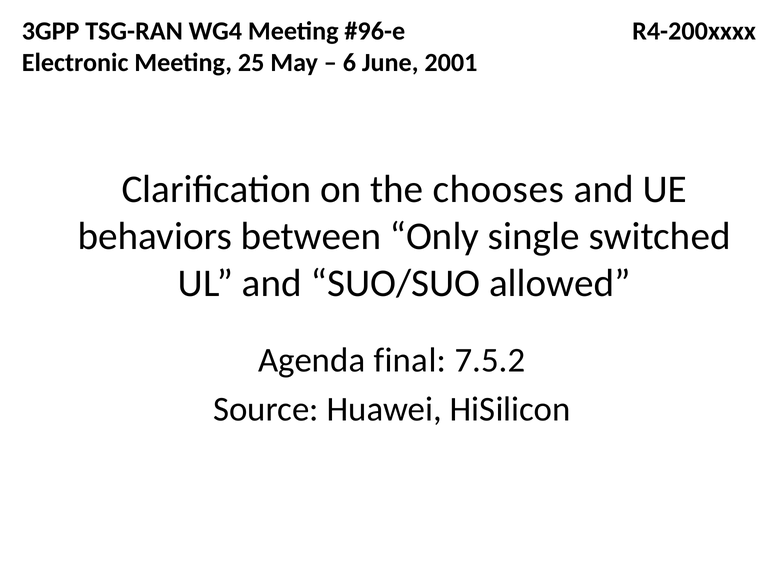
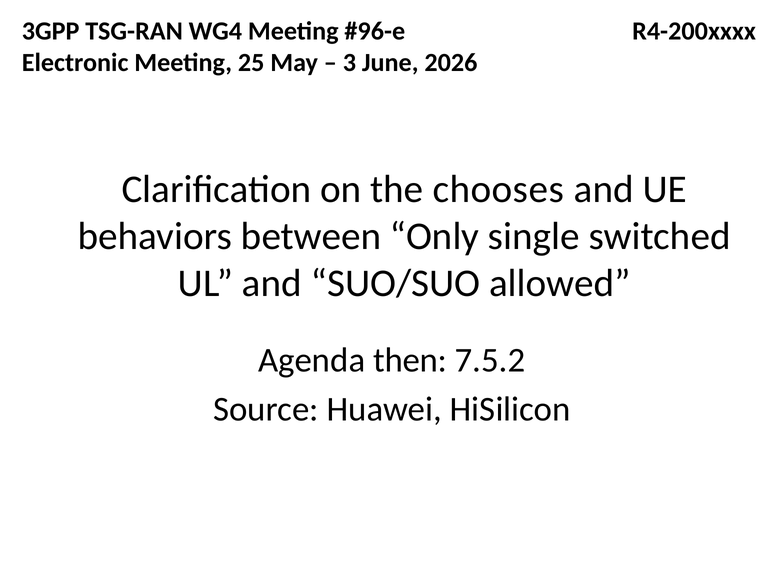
6: 6 -> 3 (349, 63)
2001: 2001 -> 2026 (451, 63)
final: final -> then (410, 360)
